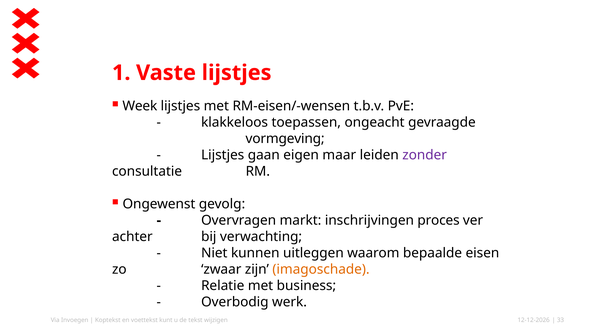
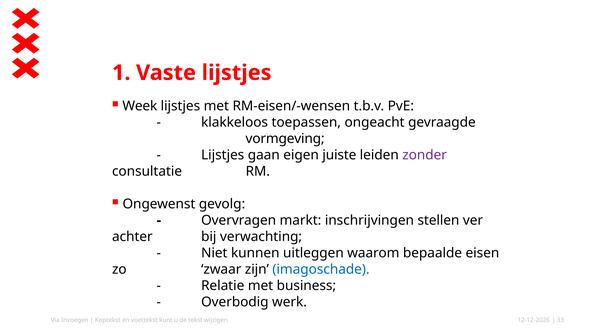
maar: maar -> juiste (339, 155)
proces: proces -> stellen (438, 220)
imagoschade colour: orange -> blue (321, 269)
